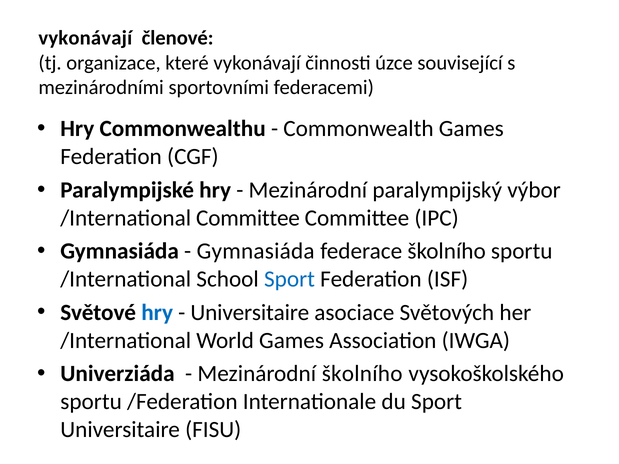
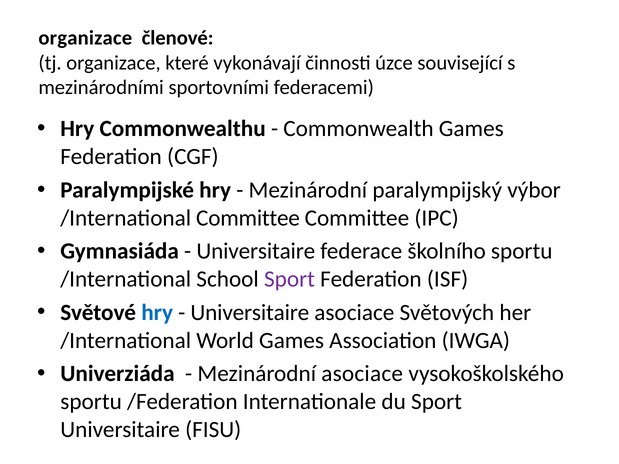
vykonávají: vykonávají -> organizace (85, 38)
Gymnasiáda: Gymnasiáda -> Universitaire (256, 251)
Sport colour: blue -> purple (290, 279)
Mezinárodní školního: školního -> asociace (362, 374)
